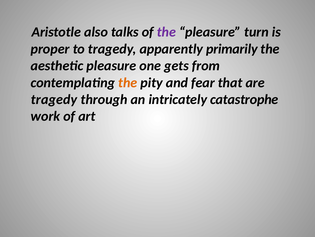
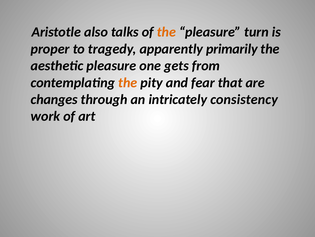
the colour: purple -> orange (166, 32)
tragedy: tragedy -> changes (54, 99)
catastrophe: catastrophe -> consistency (244, 99)
